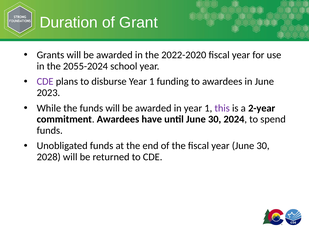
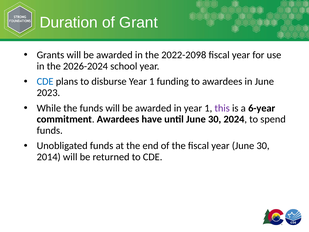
2022-2020: 2022-2020 -> 2022-2098 (184, 55)
2055-2024: 2055-2024 -> 2026-2024 (85, 66)
CDE colour: purple -> blue (45, 81)
2-year: 2-year -> 6-year (262, 108)
2028: 2028 -> 2014 (49, 157)
